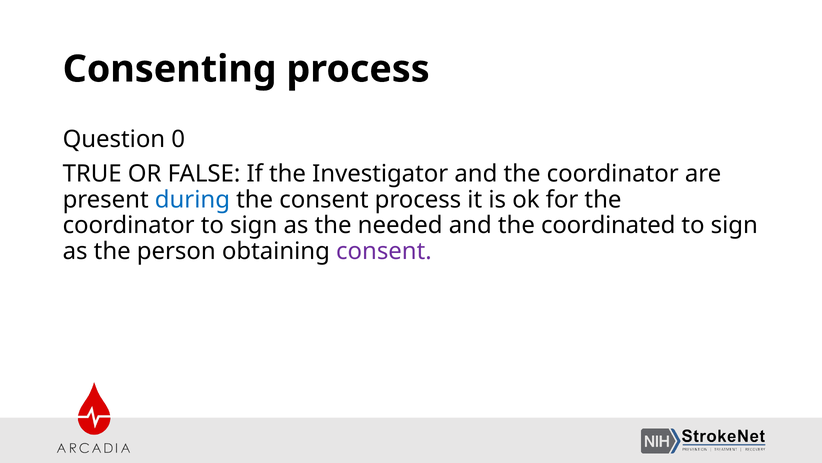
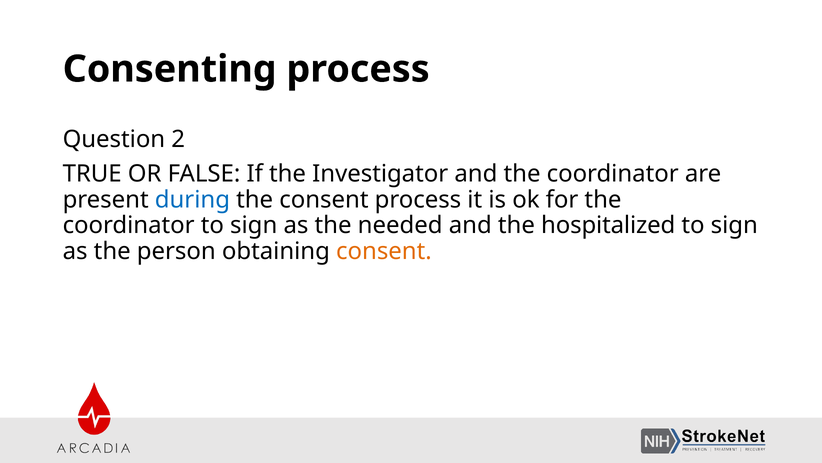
0: 0 -> 2 (178, 139)
coordinated: coordinated -> hospitalized (608, 225)
consent colour: purple -> orange (384, 251)
